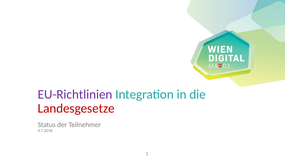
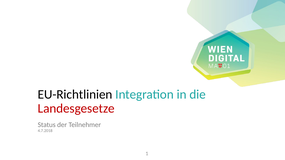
EU-Richtlinien colour: purple -> black (75, 95)
